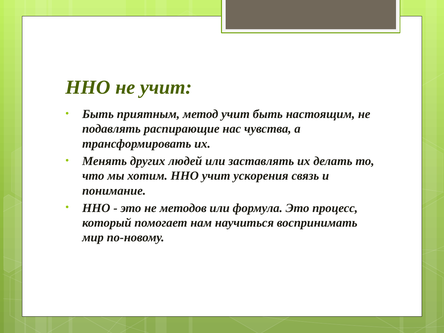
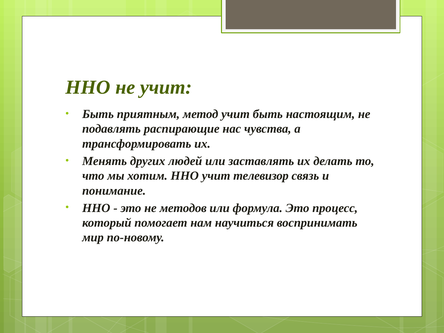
ускорения: ускорения -> телевизор (261, 176)
